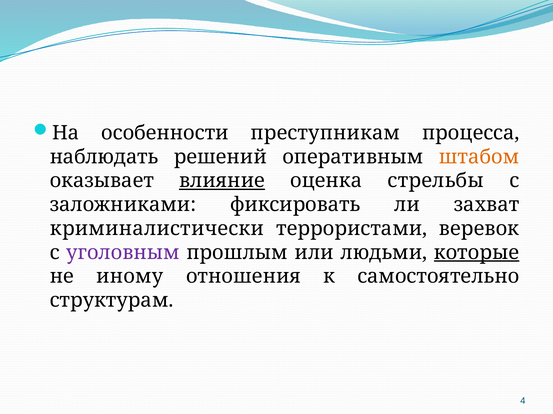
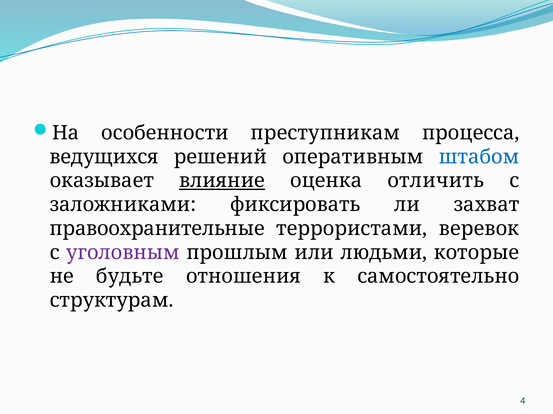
наблюдать: наблюдать -> ведущихся (104, 157)
штабом colour: orange -> blue (479, 157)
стрельбы: стрельбы -> отличить (436, 181)
криминалистически: криминалистически -> правоохранительные (157, 229)
которые underline: present -> none (477, 253)
иному: иному -> будьте (130, 277)
